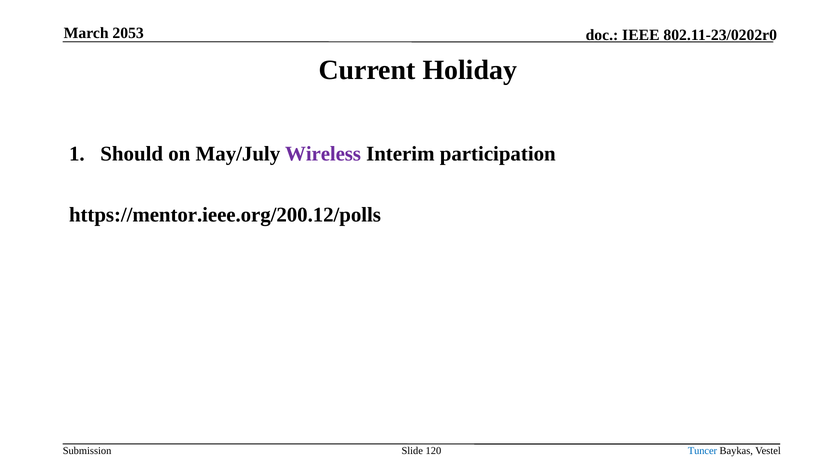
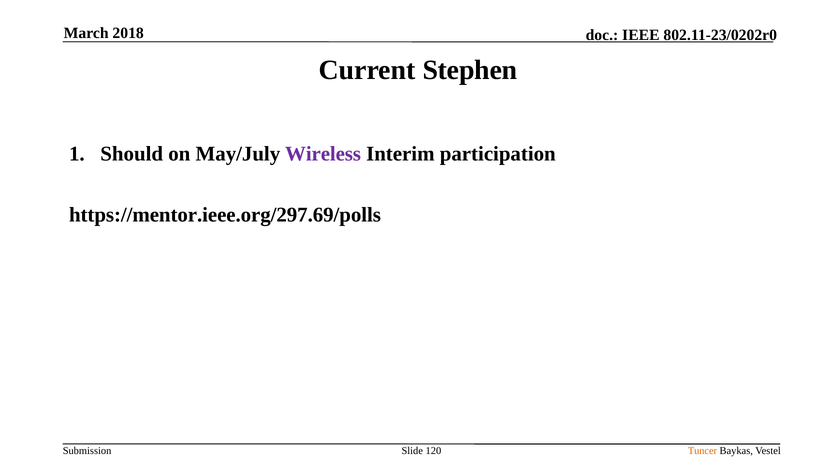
2053: 2053 -> 2018 (128, 33)
Holiday: Holiday -> Stephen (470, 70)
https://mentor.ieee.org/200.12/polls: https://mentor.ieee.org/200.12/polls -> https://mentor.ieee.org/297.69/polls (225, 215)
Tuncer colour: blue -> orange (702, 451)
